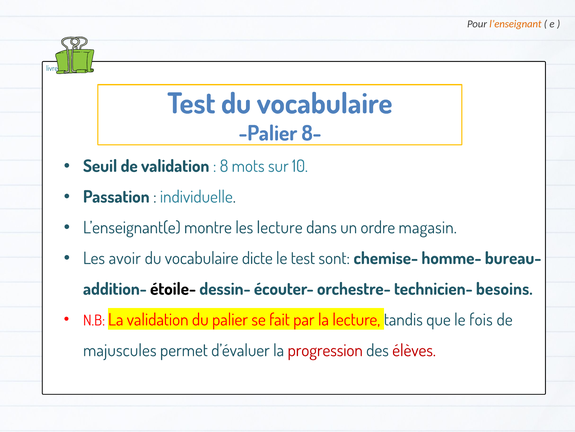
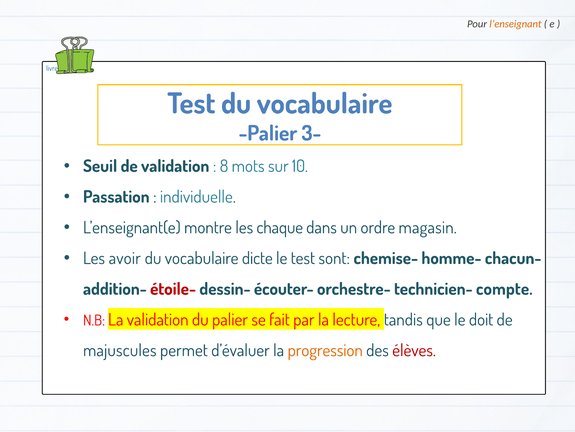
8-: 8- -> 3- (311, 133)
les lecture: lecture -> chaque (280, 227)
bureau-: bureau- -> chacun- (513, 258)
étoile- colour: black -> red (173, 289)
besoins: besoins -> compte (504, 289)
fois: fois -> doit (481, 319)
progression colour: red -> orange (325, 350)
